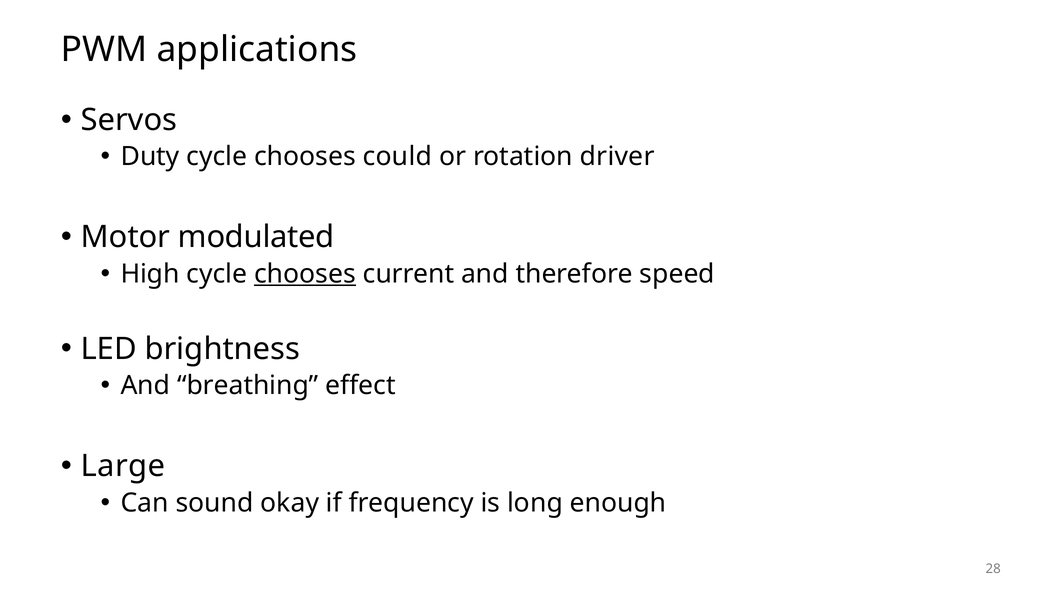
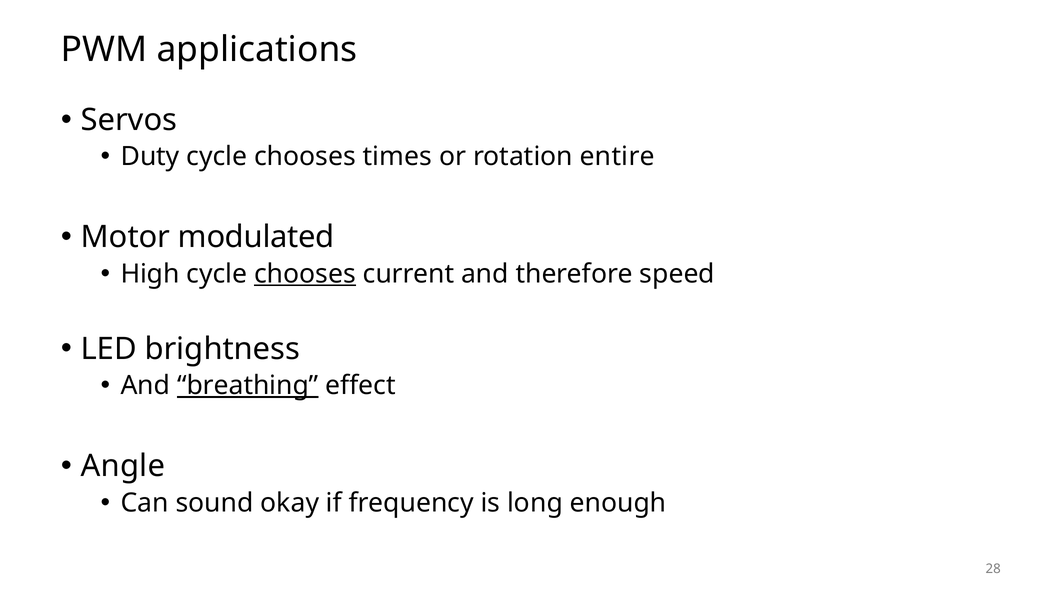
could: could -> times (397, 157)
driver: driver -> entire (617, 157)
breathing underline: none -> present (248, 386)
Large: Large -> Angle (123, 467)
